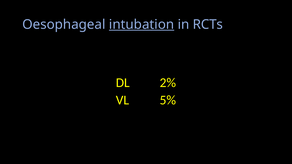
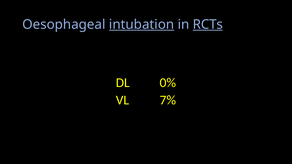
RCTs underline: none -> present (208, 25)
2%: 2% -> 0% (168, 83)
5%: 5% -> 7% (168, 100)
